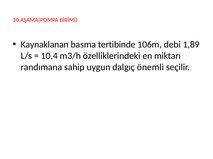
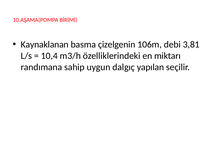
tertibinde: tertibinde -> çizelgenin (117, 45)
1,89: 1,89 -> 3,81 (191, 45)
önemli: önemli -> yapılan (150, 67)
